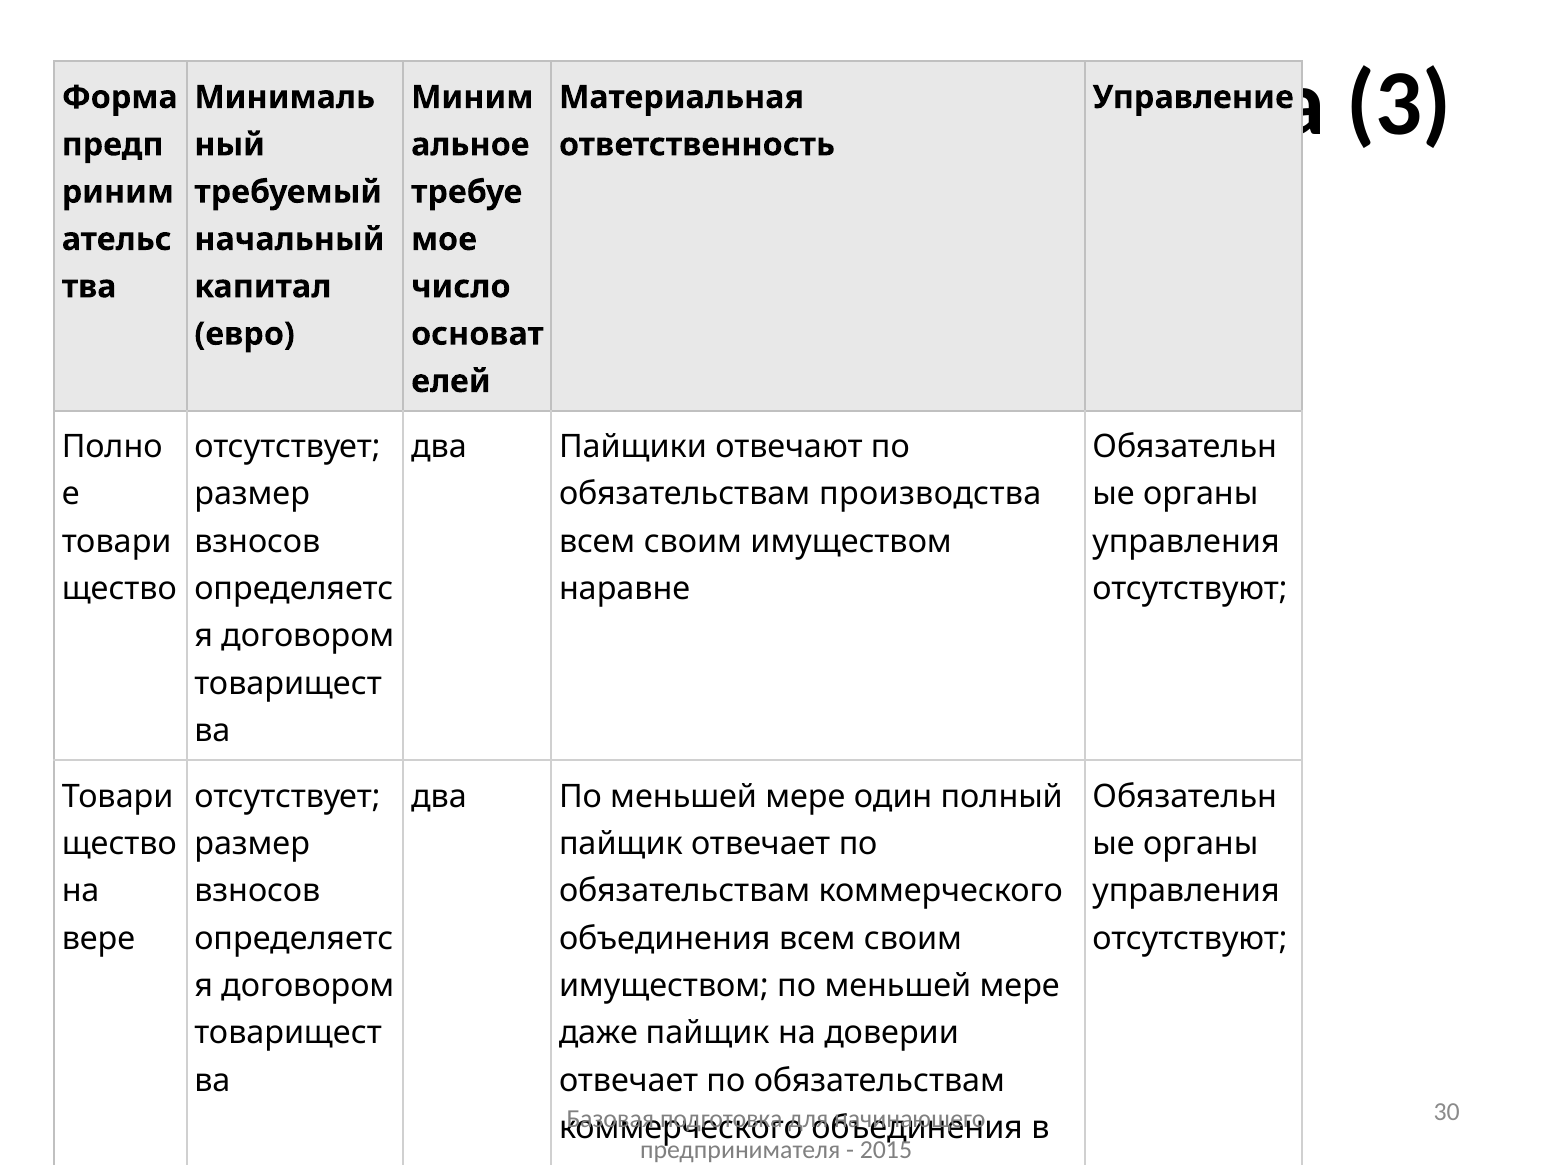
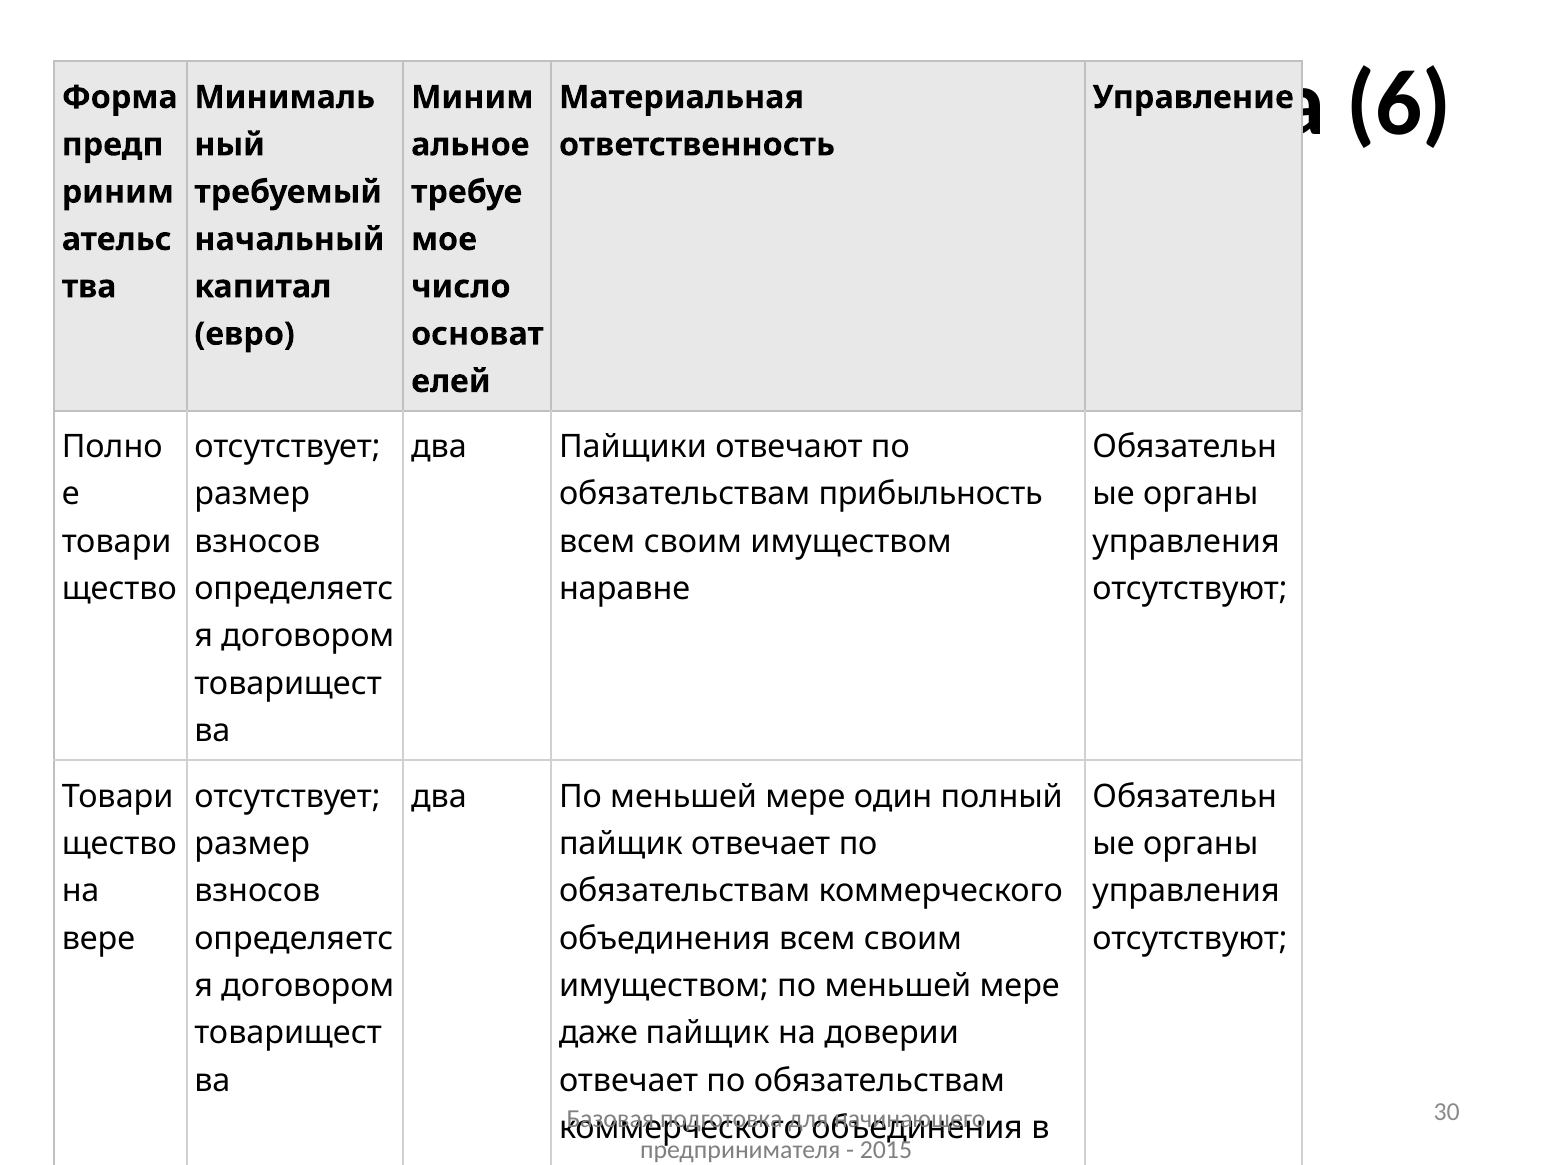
3: 3 -> 6 (1399, 104)
производства: производства -> прибыльность (931, 494)
